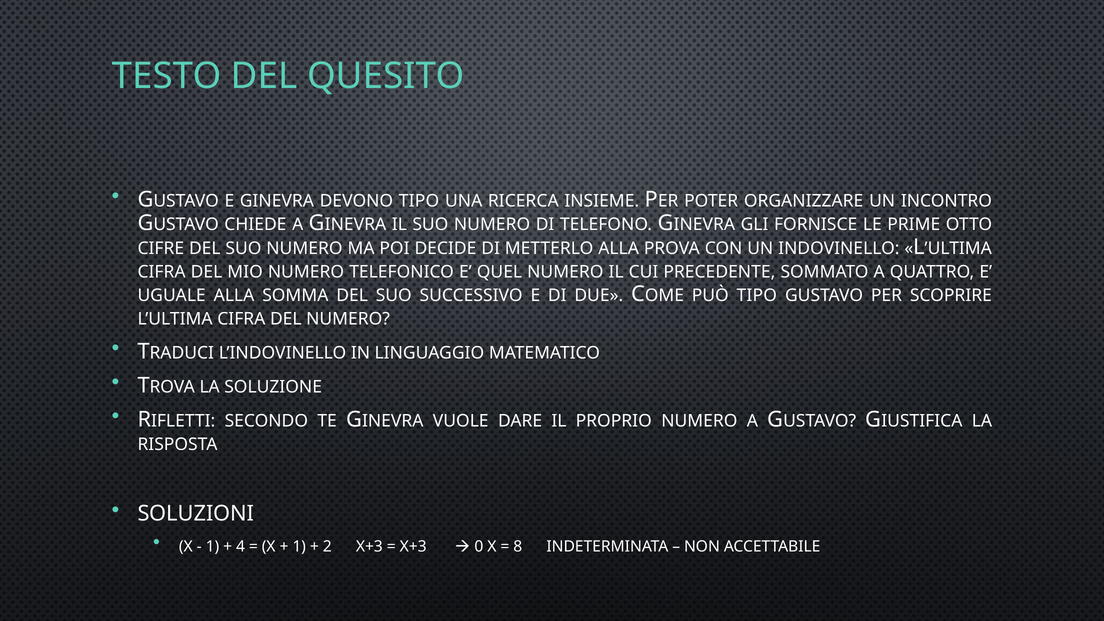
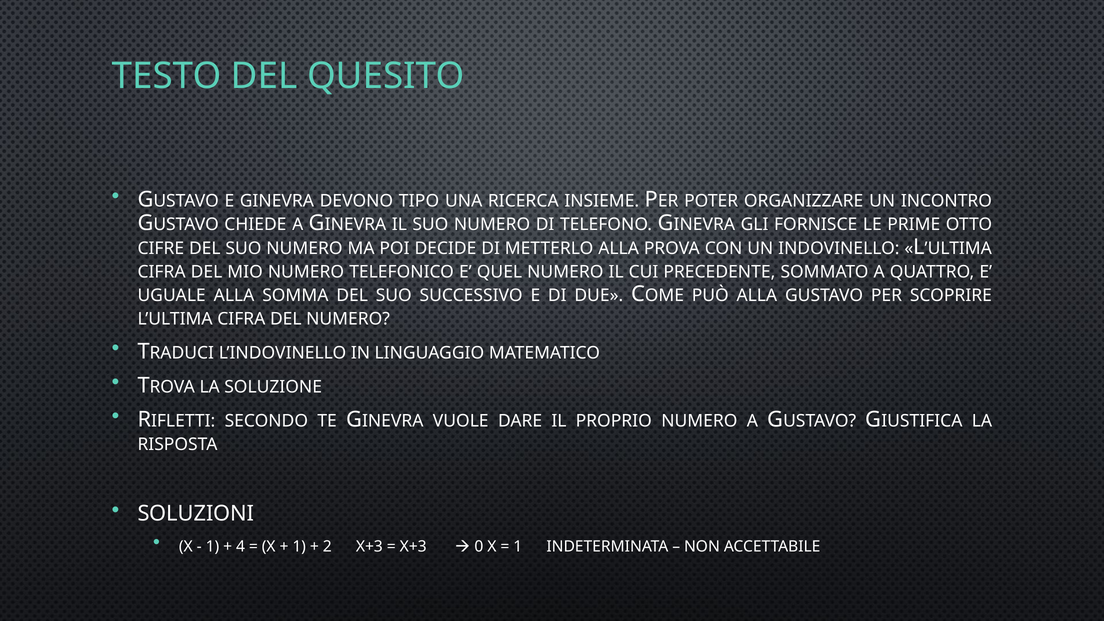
PUÒ TIPO: TIPO -> ALLA (757, 295)
8: 8 -> 1 (518, 547)
